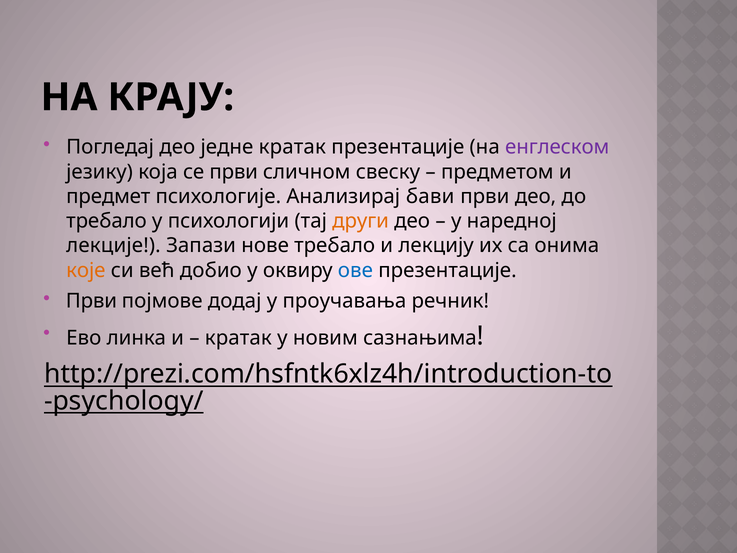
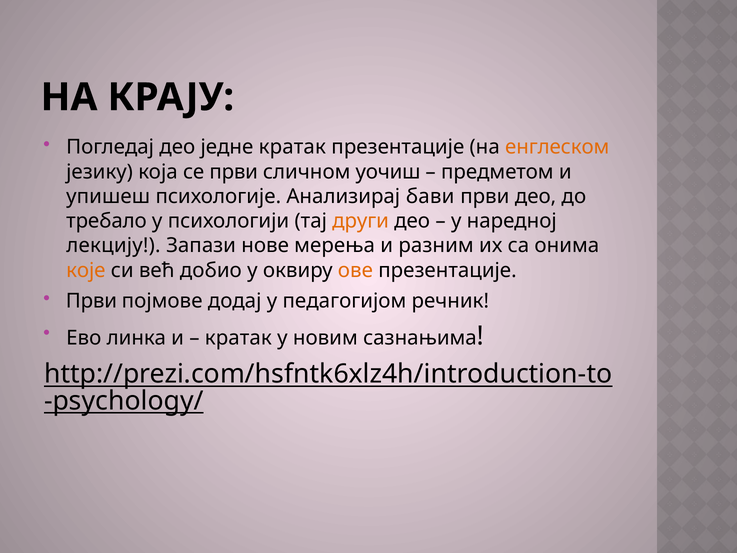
енглеском colour: purple -> orange (557, 147)
свеску: свеску -> уочиш (388, 172)
предмет: предмет -> упишеш (108, 196)
лекције: лекције -> лекцију (113, 246)
нове требало: требало -> мерења (335, 246)
лекцију: лекцију -> разним (436, 246)
ове colour: blue -> orange (355, 270)
проучавања: проучавања -> педагогијом (344, 301)
